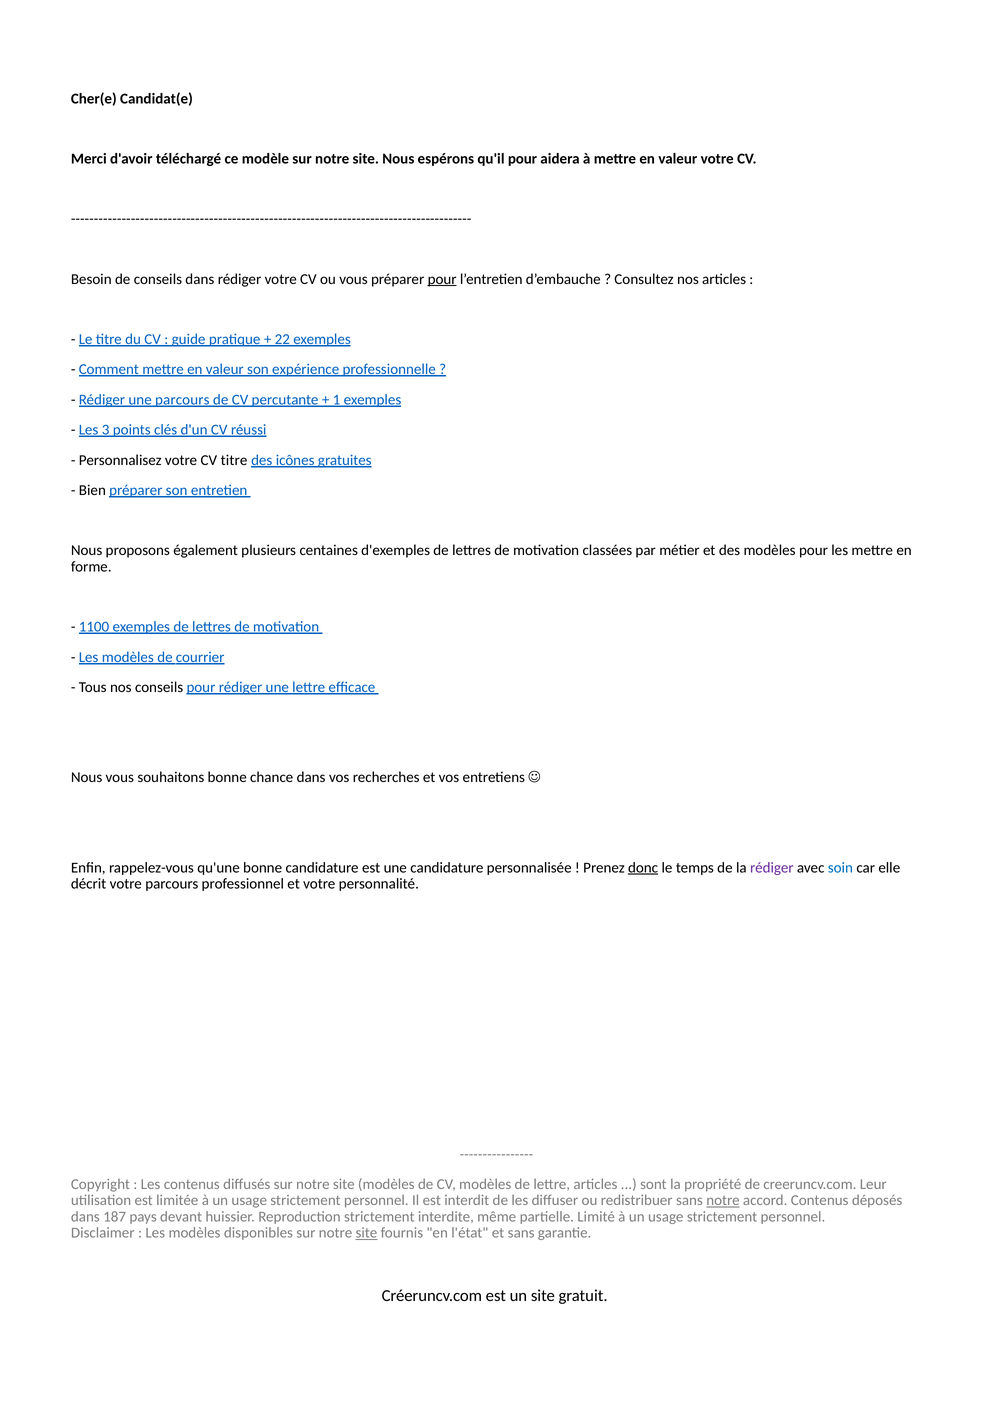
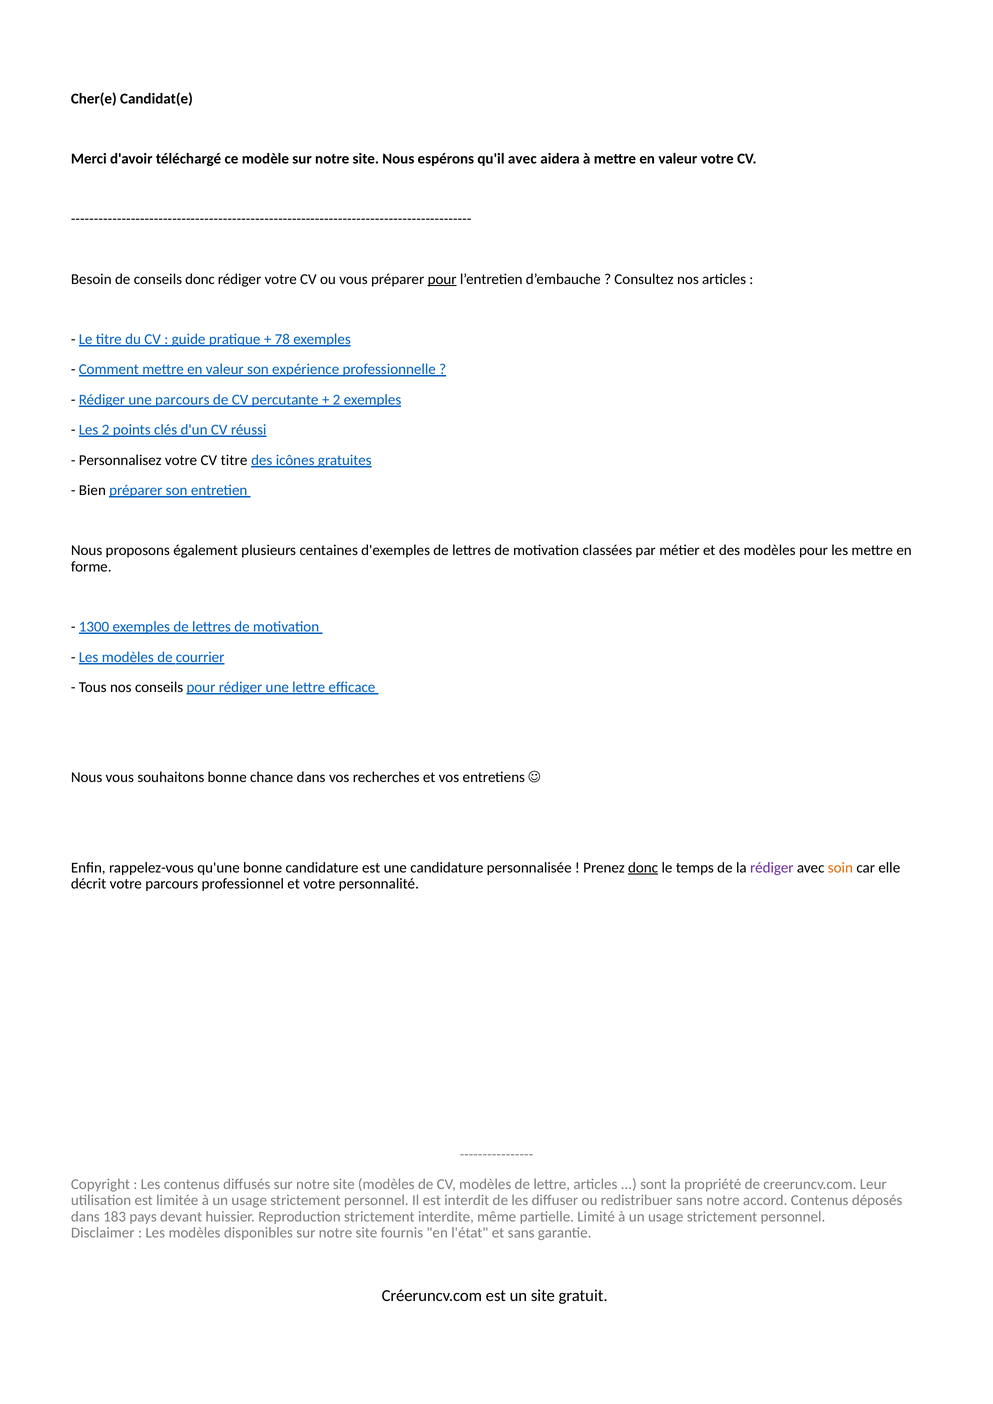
qu'il pour: pour -> avec (522, 159)
conseils dans: dans -> donc (200, 279)
22: 22 -> 78 (282, 339)
1: 1 -> 2 (337, 400)
Les 3: 3 -> 2 (106, 430)
1100: 1100 -> 1300 (94, 627)
soin colour: blue -> orange (840, 868)
notre underline: present -> none (723, 1201)
187: 187 -> 183 (115, 1217)
site underline: present -> none (366, 1233)
